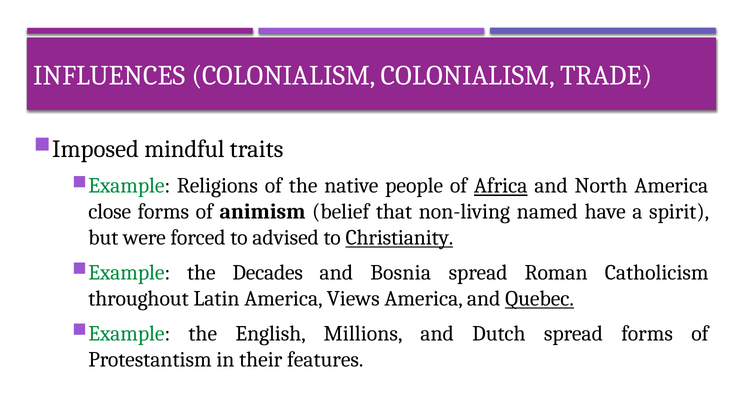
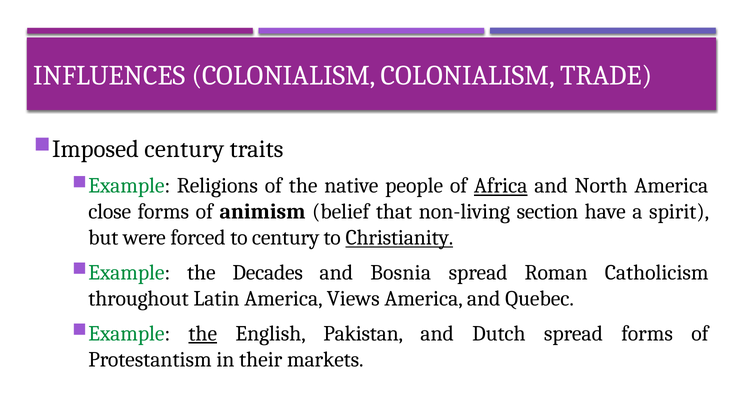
Imposed mindful: mindful -> century (184, 149)
named: named -> section (547, 212)
to advised: advised -> century (286, 238)
Quebec underline: present -> none (540, 299)
the underline: none -> present (203, 334)
Millions: Millions -> Pakistan (363, 334)
features: features -> markets (325, 359)
